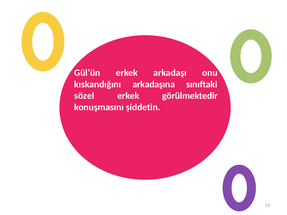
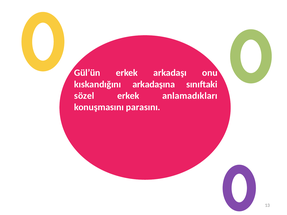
görülmektedir: görülmektedir -> anlamadıkları (190, 96)
şiddetin: şiddetin -> parasını (143, 107)
